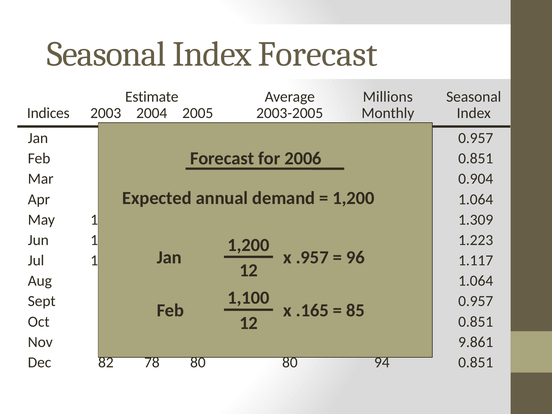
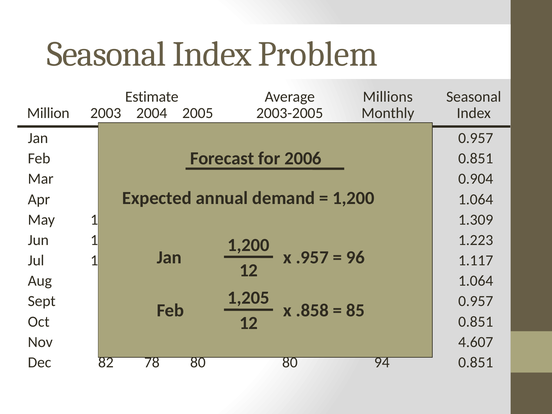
Index Forecast: Forecast -> Problem (318, 54)
Indices: Indices -> Million (48, 113)
1,100: 1,100 -> 1,205 (249, 298)
.165: .165 -> .858 (312, 310)
9.861: 9.861 -> 4.607 (476, 342)
